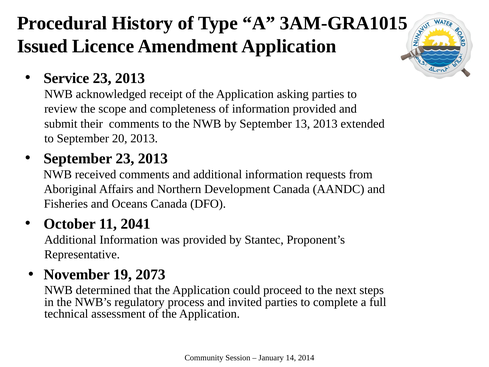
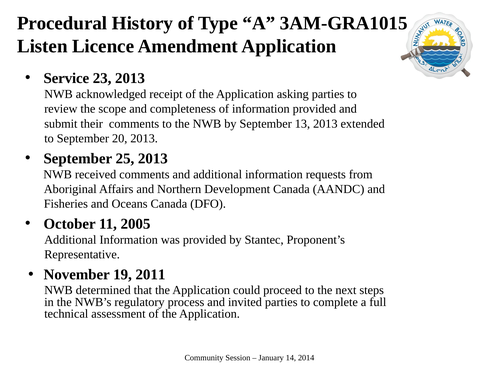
Issued: Issued -> Listen (42, 46)
September 23: 23 -> 25 (125, 158)
2041: 2041 -> 2005 (136, 224)
2073: 2073 -> 2011 (150, 274)
